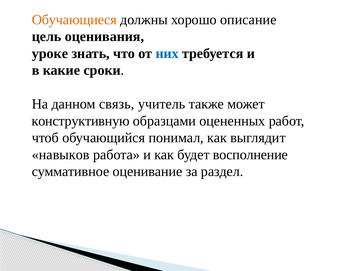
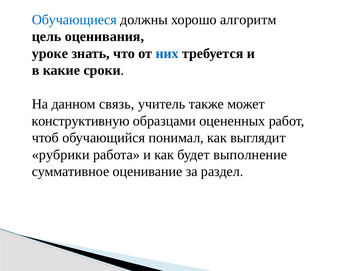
Обучающиеся colour: orange -> blue (74, 20)
описание: описание -> алгоритм (248, 20)
навыков: навыков -> рубрики (61, 154)
восполнение: восполнение -> выполнение (250, 154)
